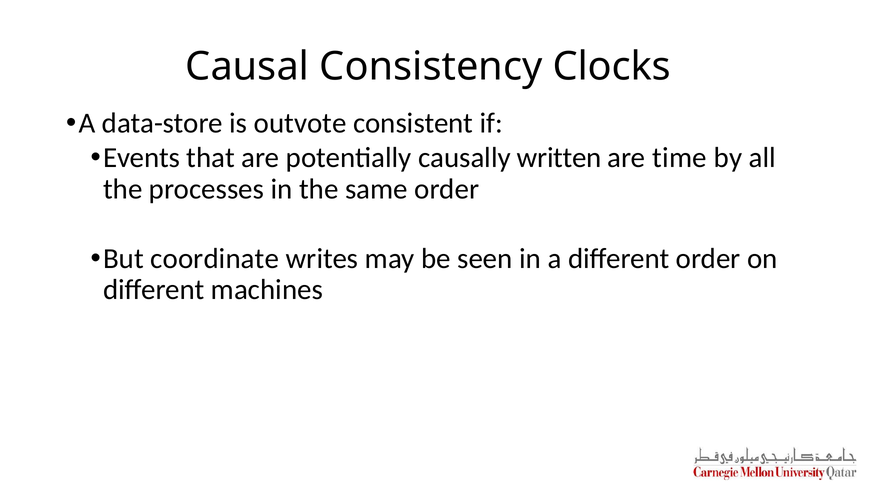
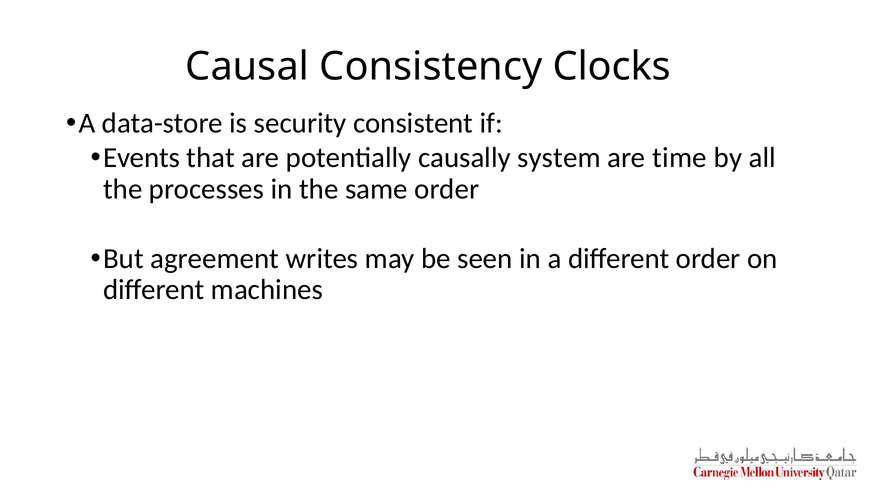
outvote: outvote -> security (300, 123)
written: written -> system (559, 158)
coordinate: coordinate -> agreement (215, 258)
